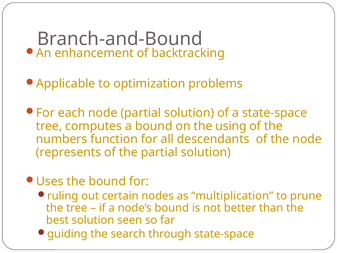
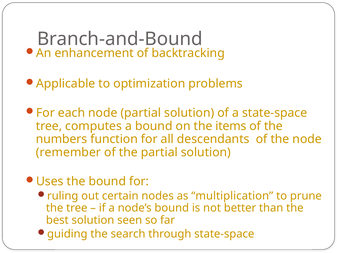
using: using -> items (231, 126)
represents: represents -> remember (68, 152)
